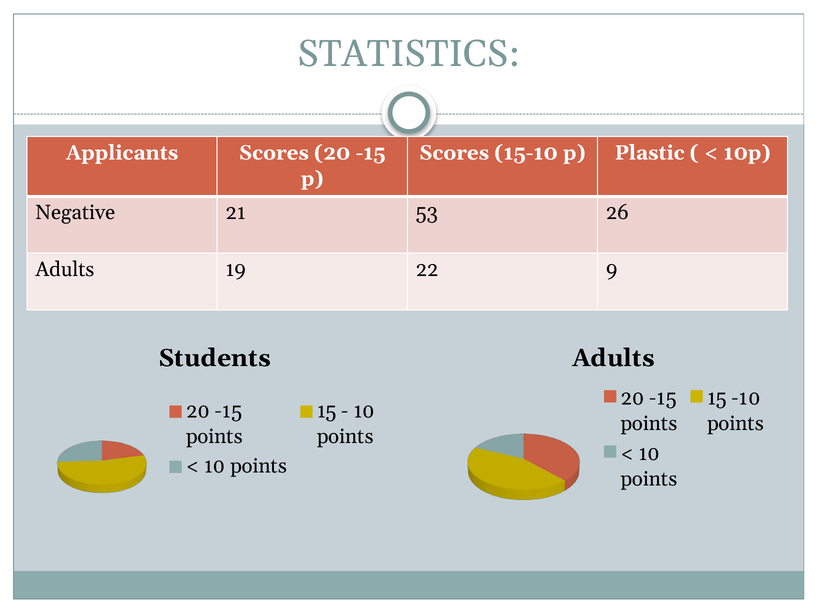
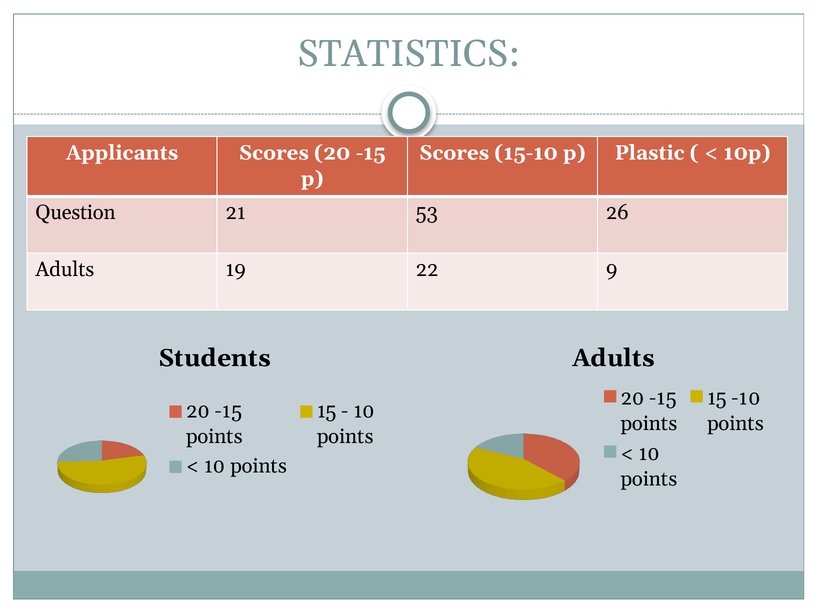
Negative: Negative -> Question (75, 213)
